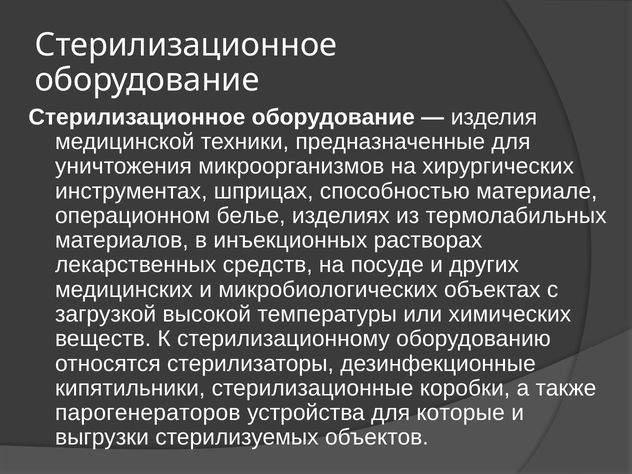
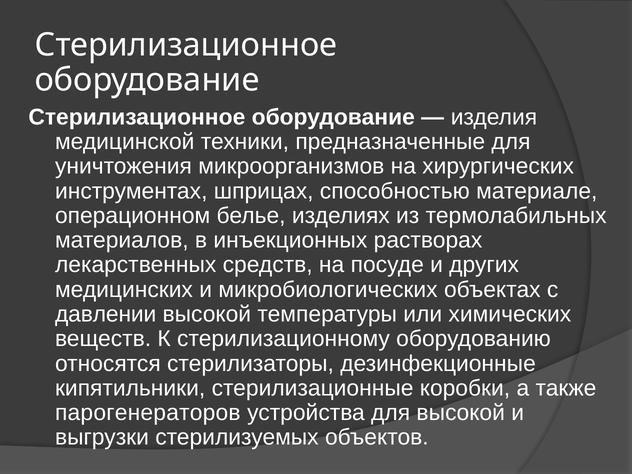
загрузкой: загрузкой -> давлении (106, 314)
для которые: которые -> высокой (461, 413)
